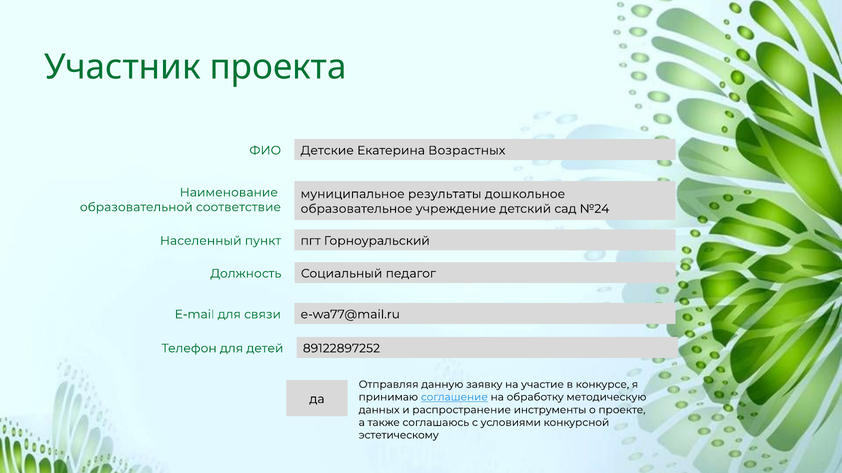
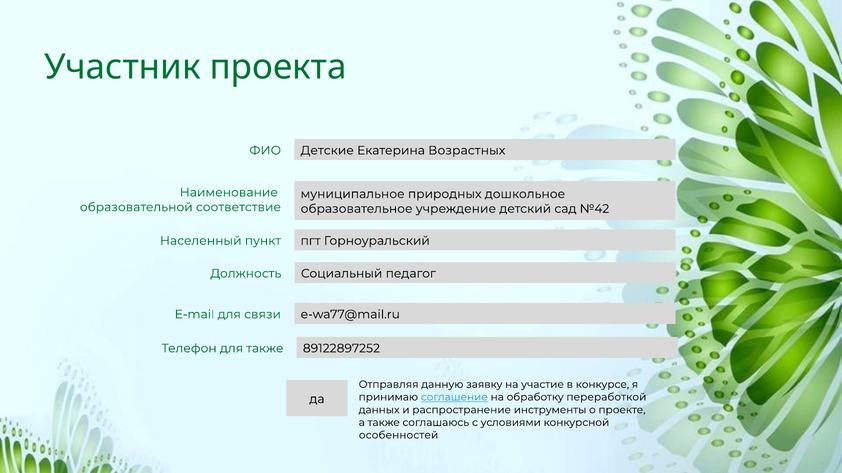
результаты: результаты -> природных (445, 194)
№24: №24 -> №42 (594, 209)
для детей: детей -> также (265, 349)
методическую: методическую -> переработкой (606, 398)
эстетическому: эстетическому -> особенностей (399, 436)
